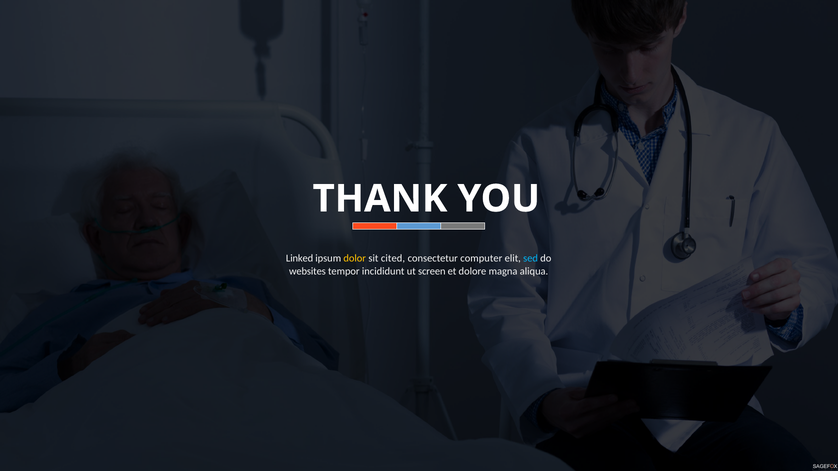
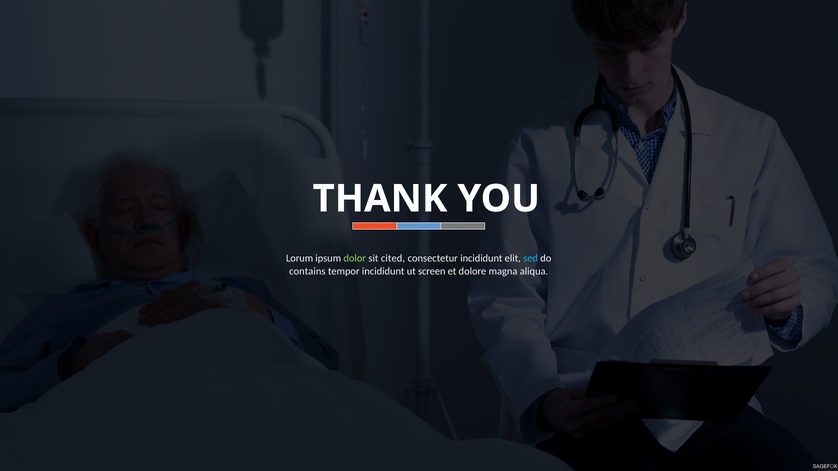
Linked: Linked -> Lorum (300, 259)
dolor colour: yellow -> light green (355, 259)
consectetur computer: computer -> incididunt (481, 259)
websites: websites -> contains (307, 271)
